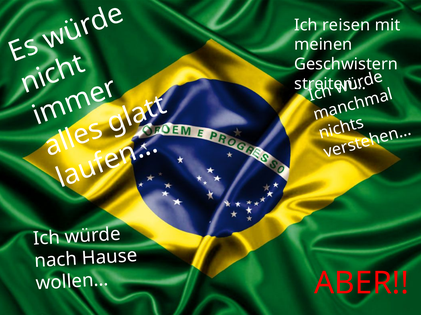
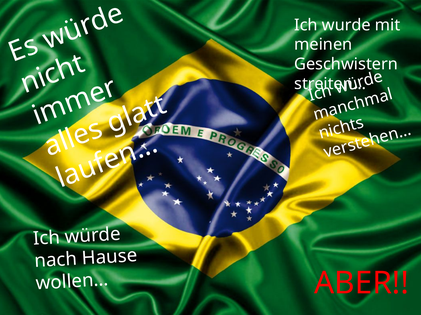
reisen: reisen -> wurde (346, 25)
